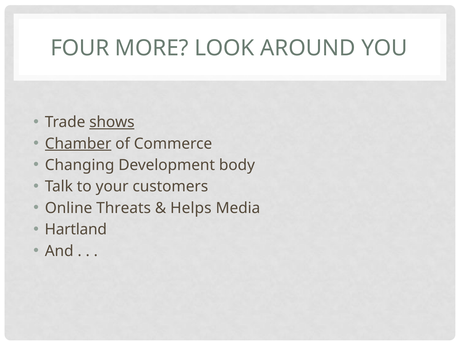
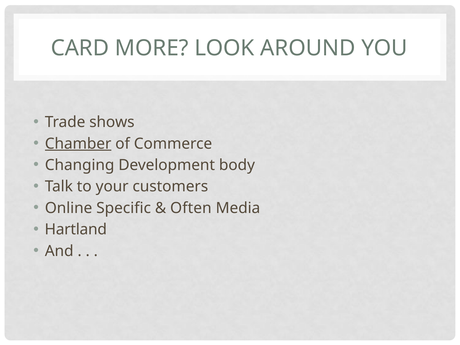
FOUR: FOUR -> CARD (80, 48)
shows underline: present -> none (112, 122)
Threats: Threats -> Specific (124, 208)
Helps: Helps -> Often (191, 208)
